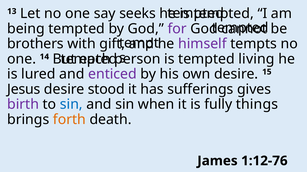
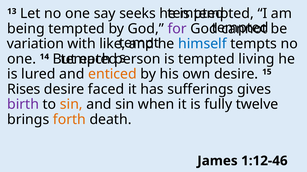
brothers: brothers -> variation (35, 44)
gift: gift -> like (112, 44)
himself colour: purple -> blue (202, 44)
enticed colour: purple -> orange (112, 74)
Jesus: Jesus -> Rises (24, 90)
stood: stood -> faced (106, 90)
sin colour: blue -> orange (71, 105)
things: things -> twelve (257, 105)
1:12-76: 1:12-76 -> 1:12-46 (264, 161)
